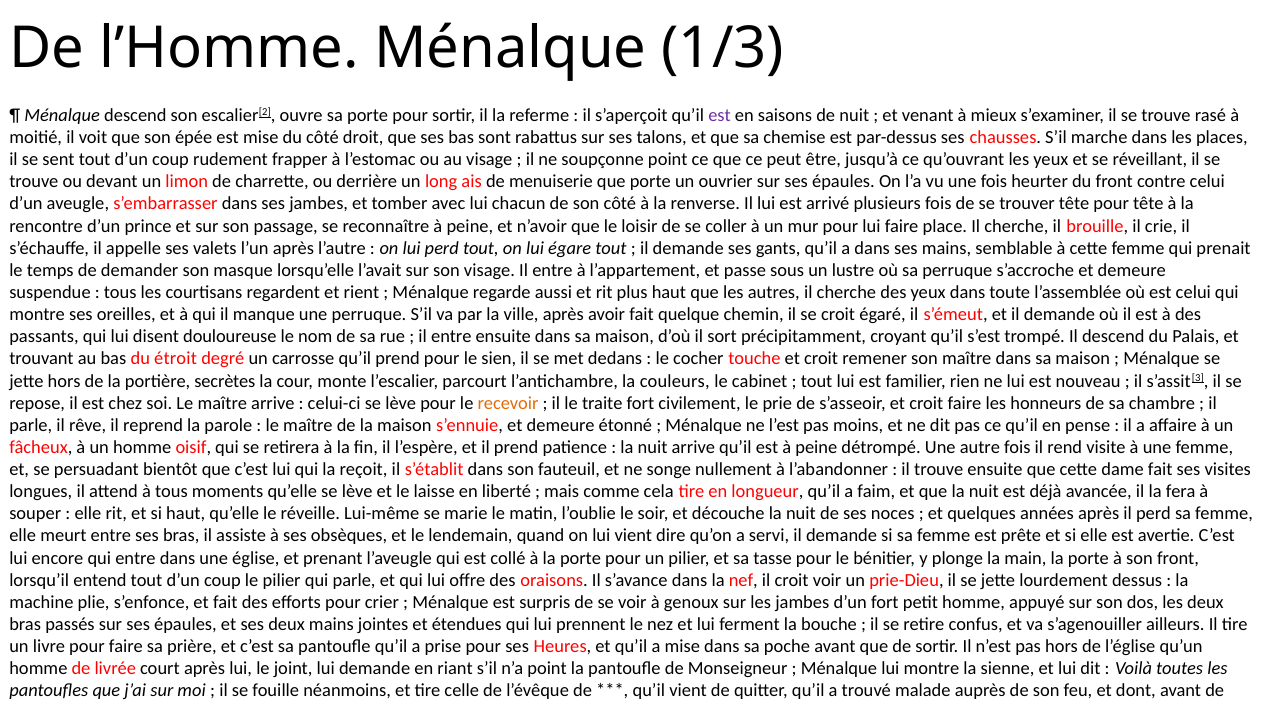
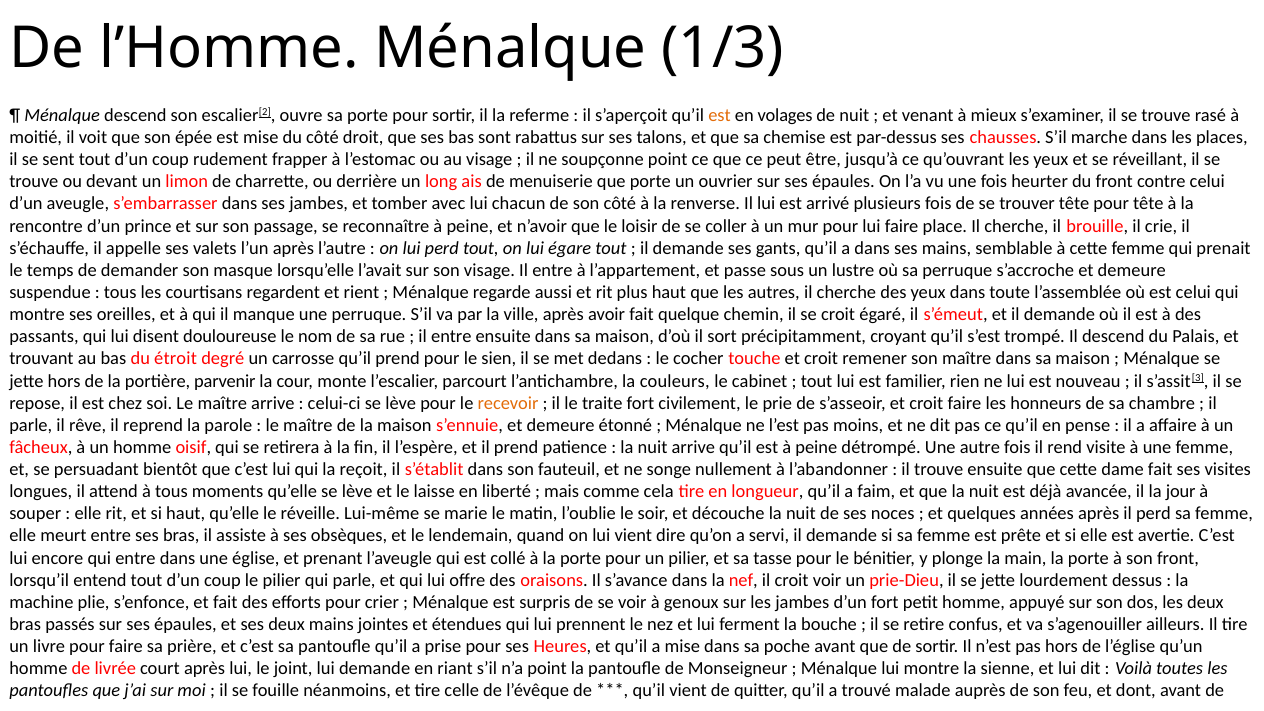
est colour: purple -> orange (720, 115)
saisons: saisons -> volages (785, 115)
secrètes: secrètes -> parvenir (225, 381)
fera: fera -> jour (1181, 492)
